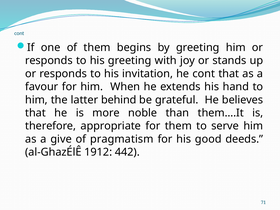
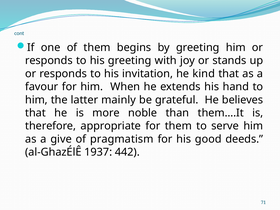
he cont: cont -> kind (204, 74)
behind: behind -> mainly (119, 100)
1912: 1912 -> 1937 (98, 152)
